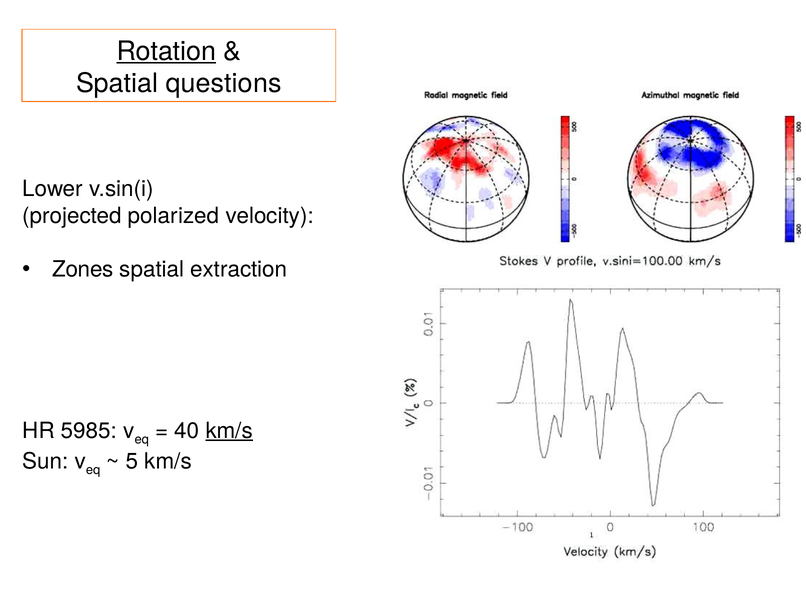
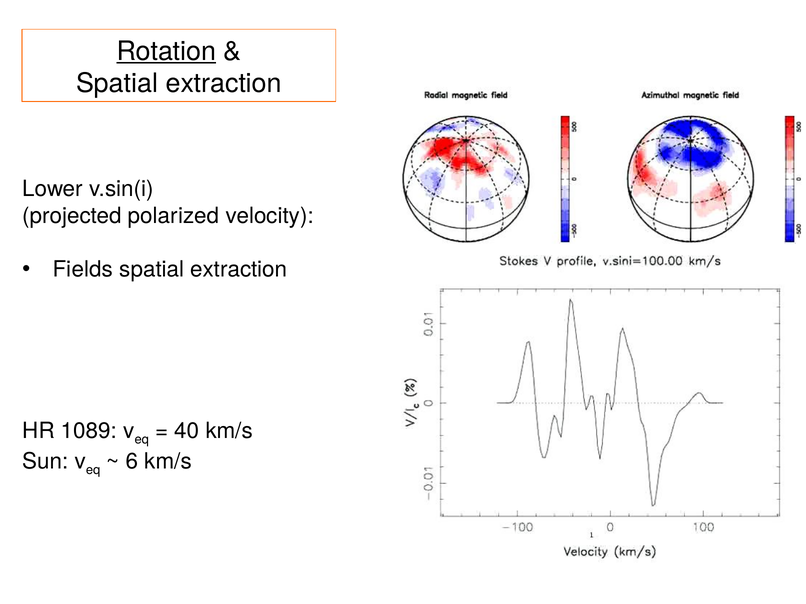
questions: questions -> extraction (224, 84)
Zones: Zones -> Fields (83, 270)
5985: 5985 -> 1089 (89, 431)
km/s underline: present -> none (229, 431)
5: 5 -> 6 (132, 462)
